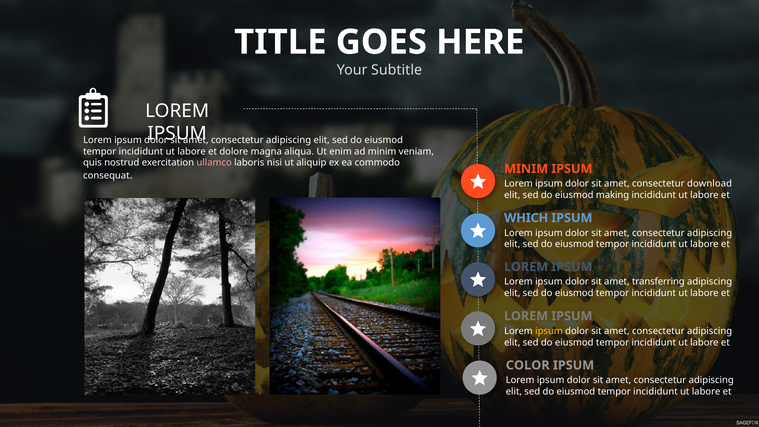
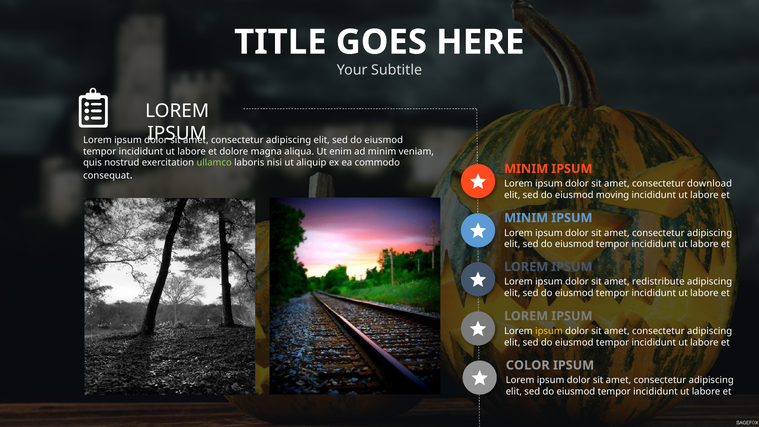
ullamco colour: pink -> light green (214, 163)
making: making -> moving (613, 195)
WHICH: WHICH -> MINIM (526, 218)
transferring: transferring -> redistribute (658, 282)
